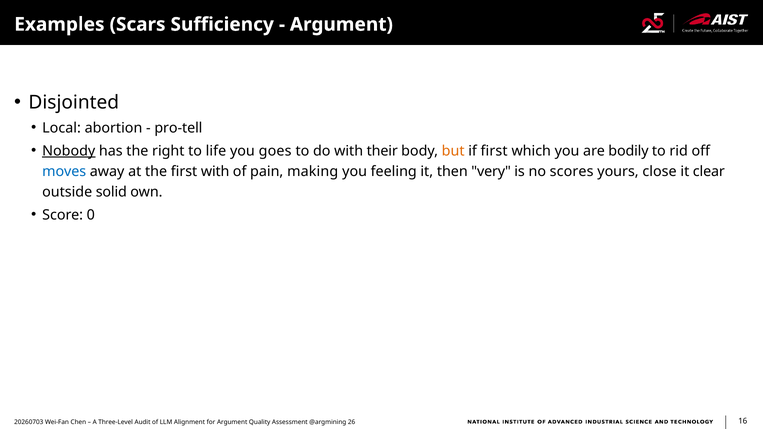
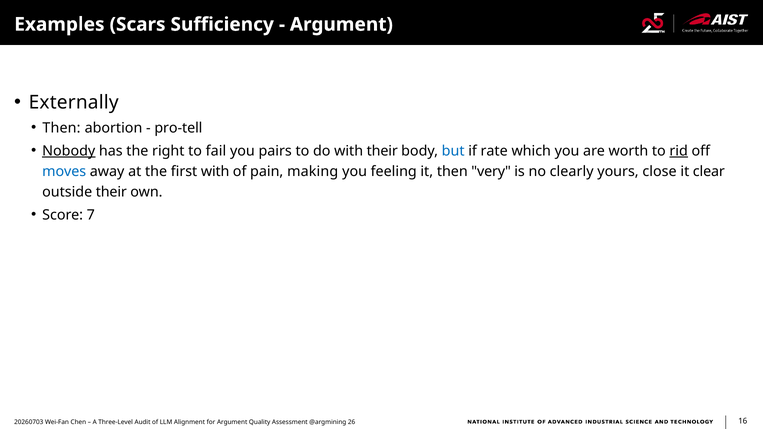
Disjointed: Disjointed -> Externally (74, 102)
Local: Local -> Then (61, 128)
life: life -> fail (216, 151)
goes: goes -> pairs (275, 151)
but colour: orange -> blue (453, 151)
if first: first -> rate (494, 151)
bodily: bodily -> worth (628, 151)
rid underline: none -> present (679, 151)
scores: scores -> clearly (572, 171)
outside solid: solid -> their (111, 192)
0: 0 -> 7 (91, 215)
